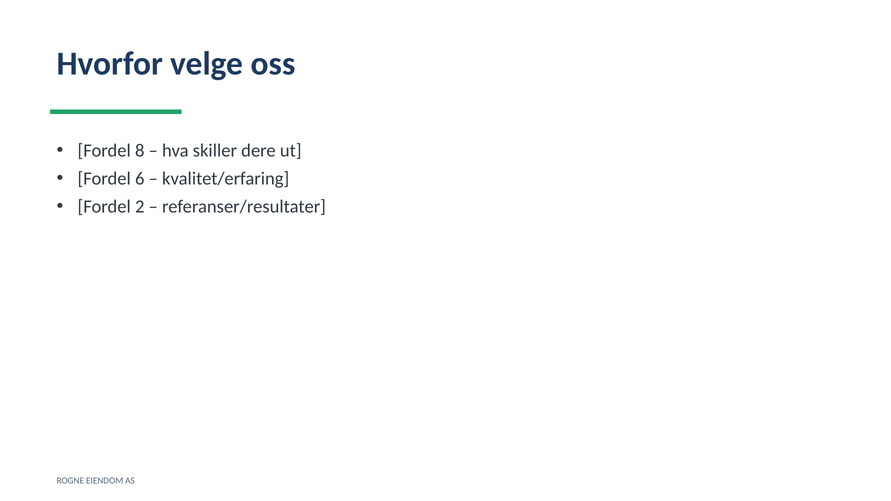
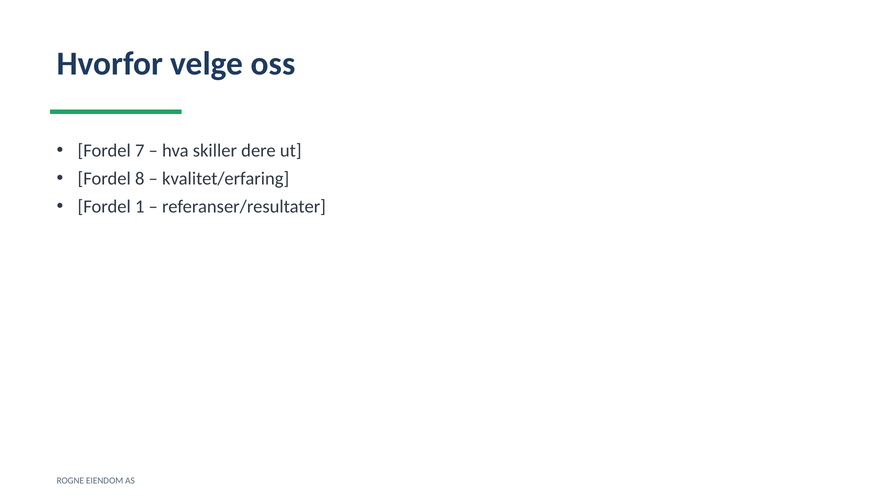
8: 8 -> 7 (140, 151)
6: 6 -> 8 (140, 179)
2: 2 -> 1 (140, 207)
